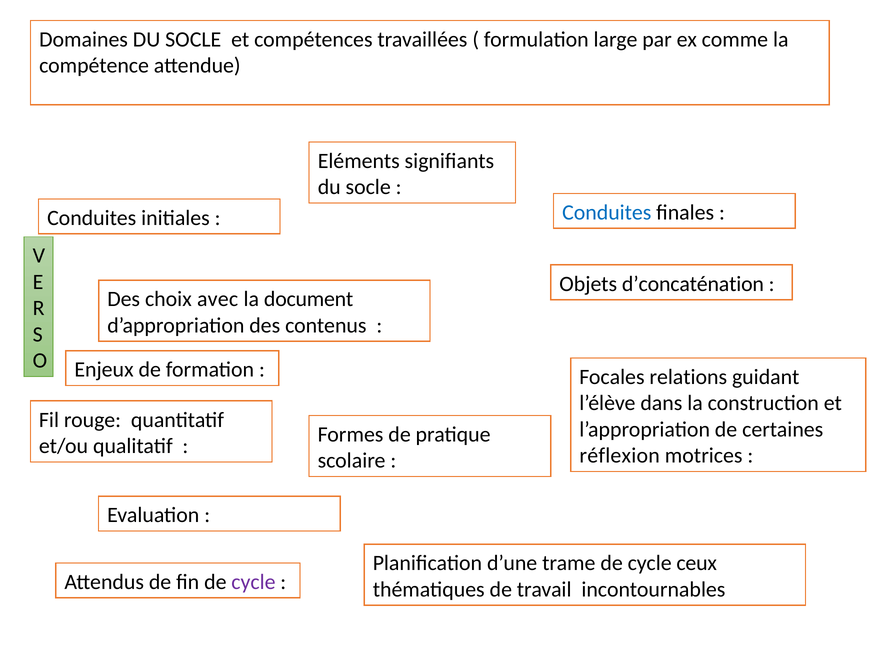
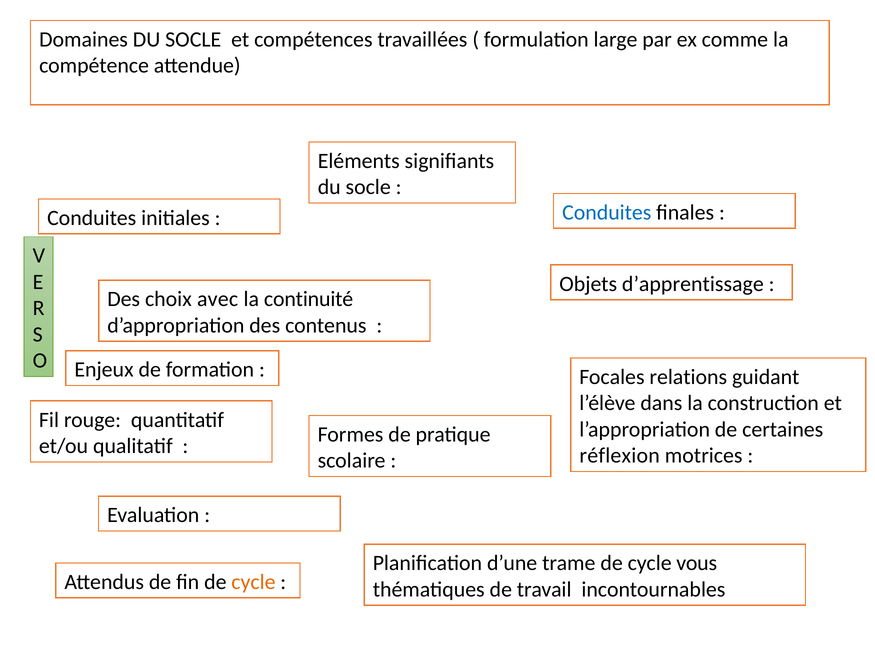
d’concaténation: d’concaténation -> d’apprentissage (693, 284)
document: document -> continuité (309, 299)
ceux: ceux -> vous (697, 563)
cycle colour: purple -> orange (253, 582)
